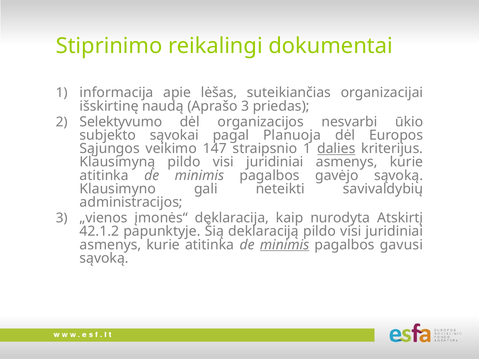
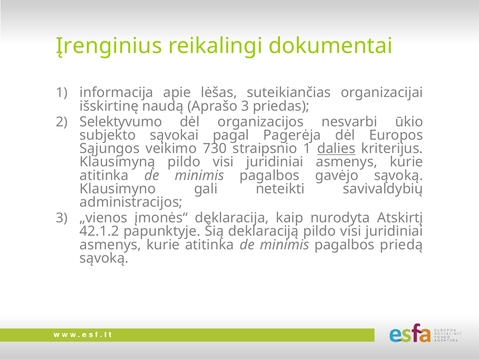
Stiprinimo: Stiprinimo -> Įrenginius (109, 46)
Planuoja: Planuoja -> Pagerėja (292, 135)
147: 147 -> 730 (215, 149)
minimis underline: present -> none (285, 245)
gavusi: gavusi -> priedą (401, 245)
